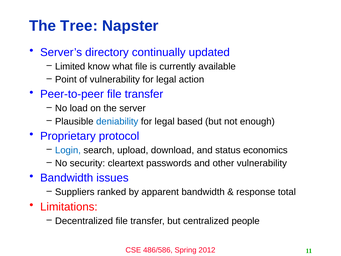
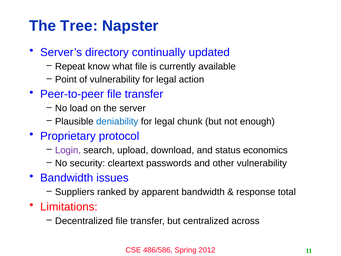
Limited: Limited -> Repeat (70, 66)
based: based -> chunk (190, 121)
Login colour: blue -> purple (68, 150)
people: people -> across (246, 221)
